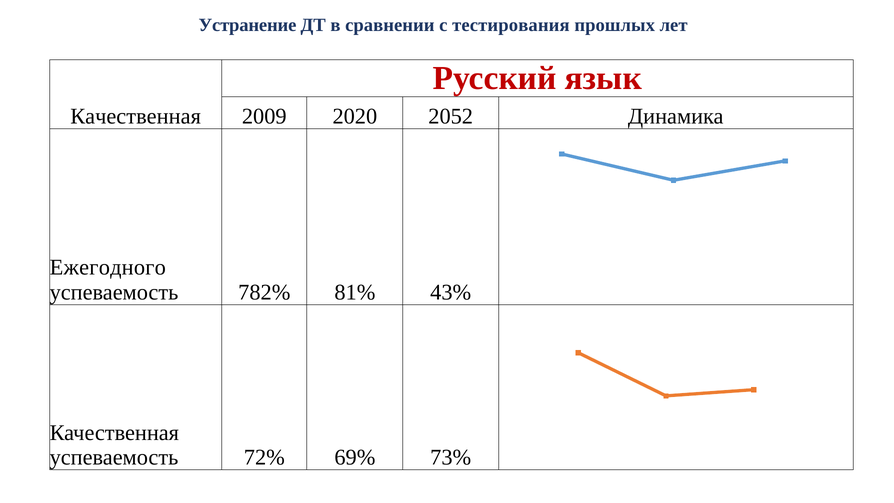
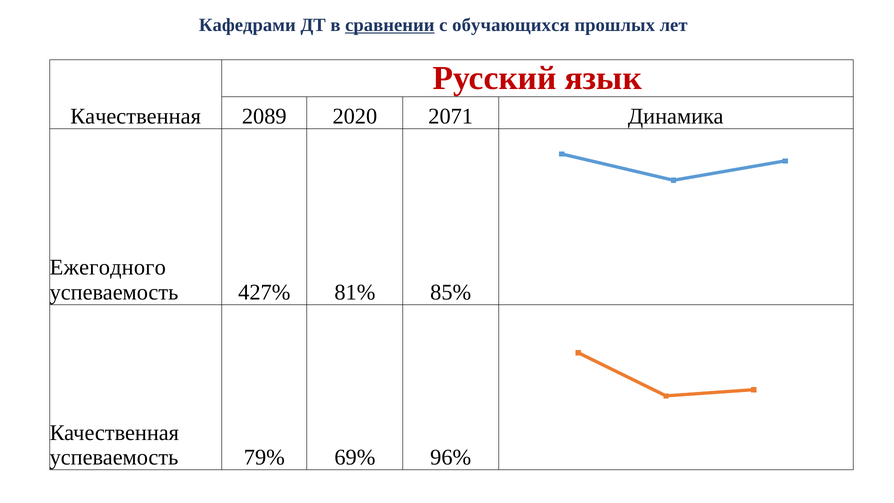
Устранение: Устранение -> Кафедрами (247, 25)
сравнении underline: none -> present (390, 25)
тестирования: тестирования -> обучающихся (511, 25)
2009: 2009 -> 2089 (264, 116)
2052: 2052 -> 2071 (451, 116)
782%: 782% -> 427% (264, 292)
43%: 43% -> 85% (451, 292)
72%: 72% -> 79% (264, 457)
73%: 73% -> 96% (451, 457)
